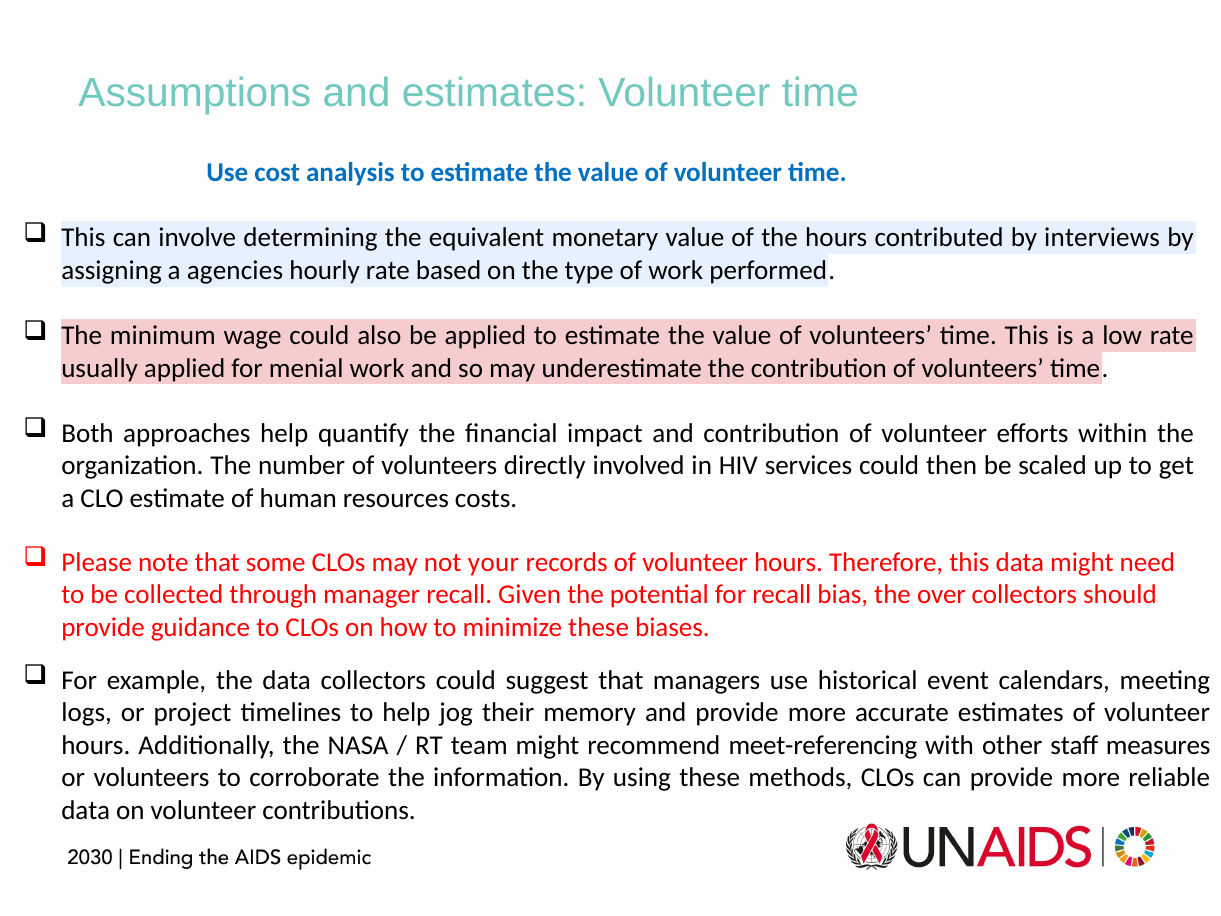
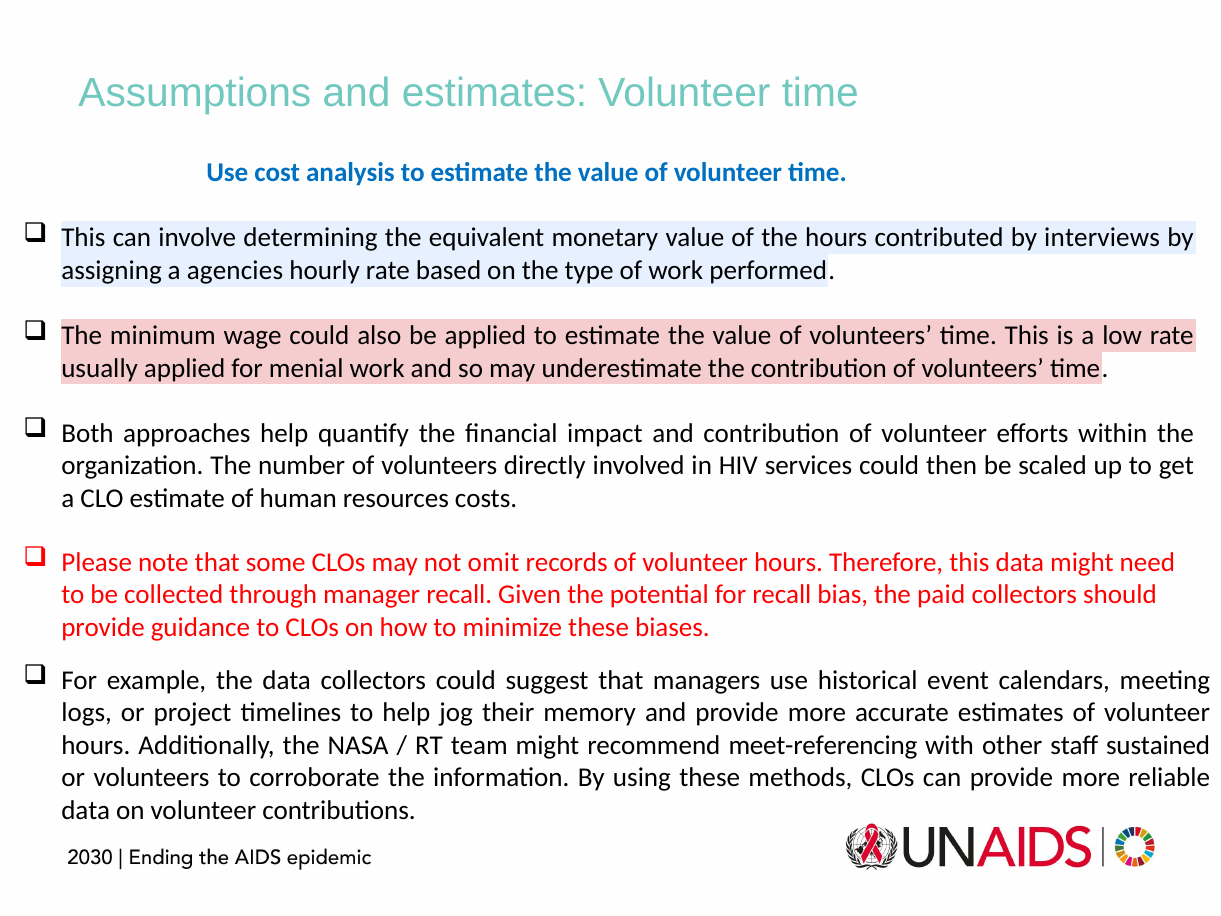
your: your -> omit (494, 562)
over: over -> paid (941, 595)
measures: measures -> sustained (1158, 745)
